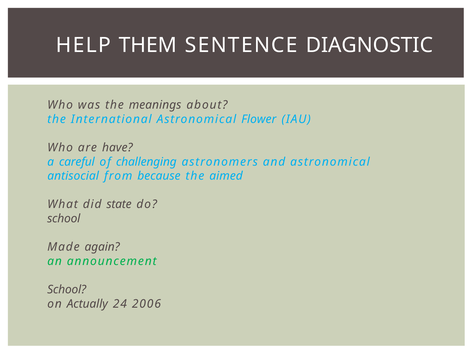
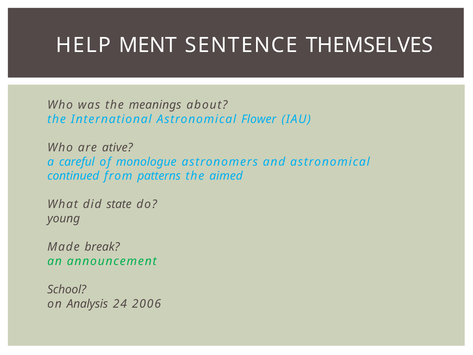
THEM: THEM -> MENT (148, 45)
DIAGNOSTIC: DIAGNOSTIC -> THEMSELVES (369, 45)
have: have -> ative (117, 147)
challenging: challenging -> monologue (146, 162)
antisocial: antisocial -> continued (73, 176)
because: because -> patterns (159, 176)
school: school -> young (64, 218)
again: again -> break (102, 247)
Actually: Actually -> Analysis (87, 304)
